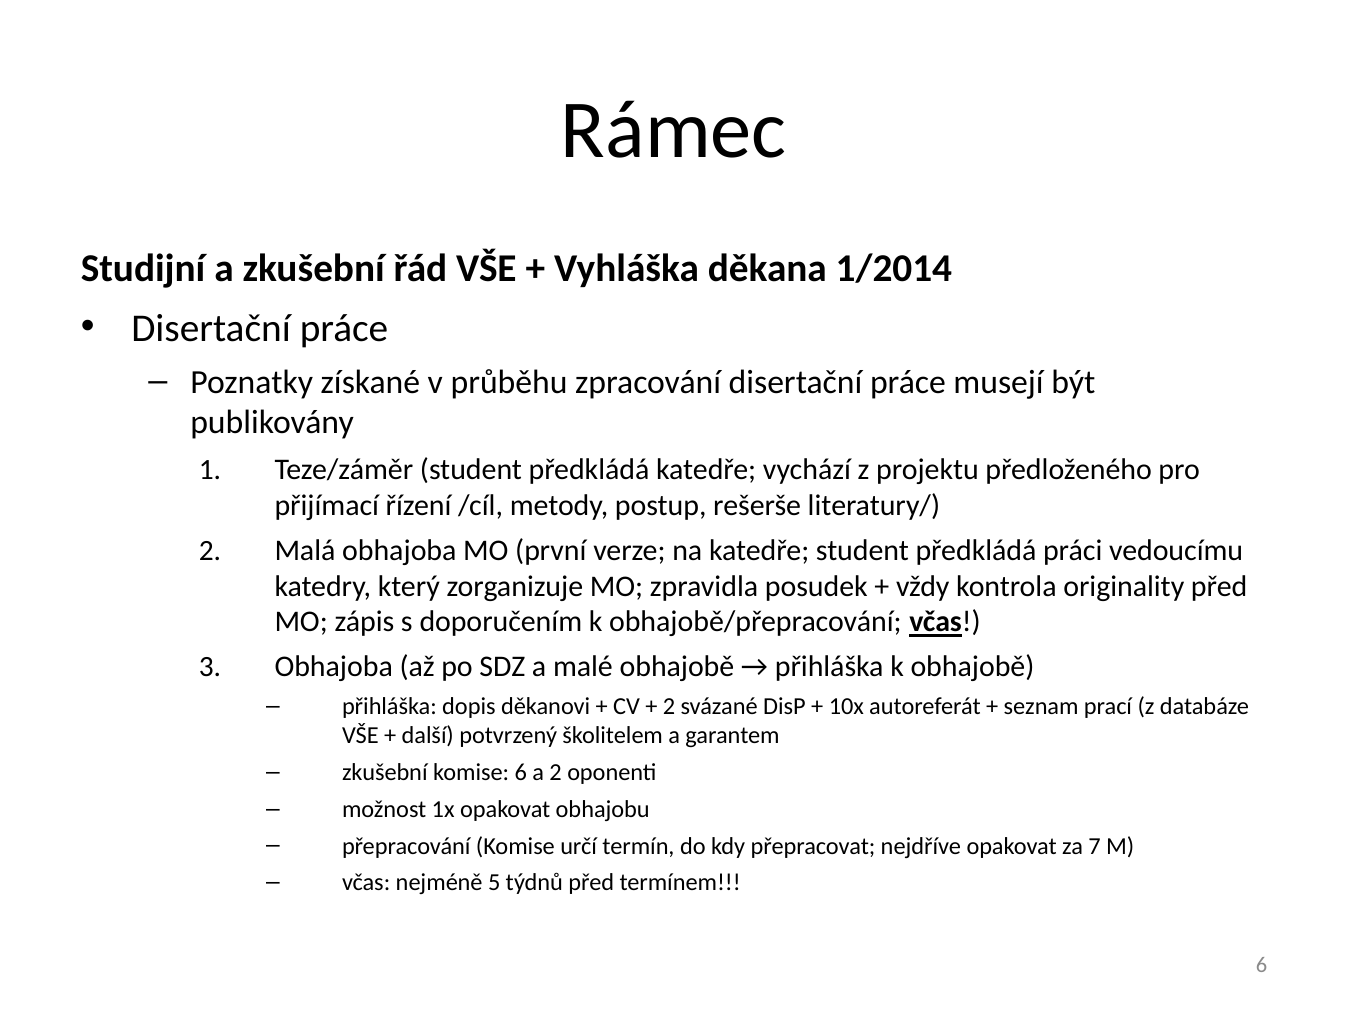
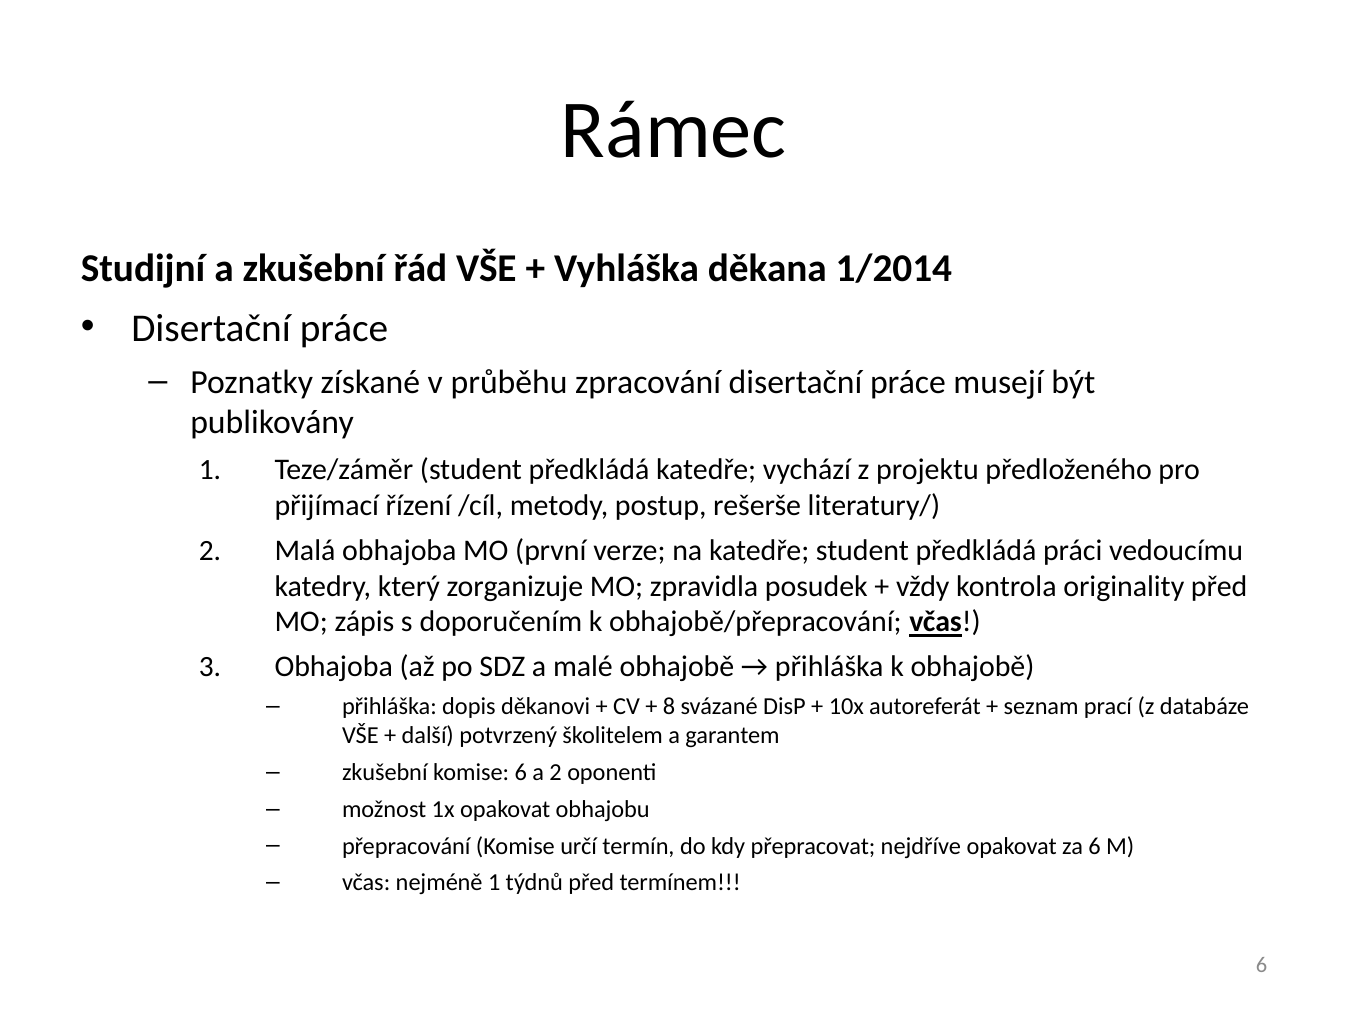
2: 2 -> 8 (669, 707)
za 7: 7 -> 6 (1095, 846)
nejméně 5: 5 -> 1 (494, 883)
